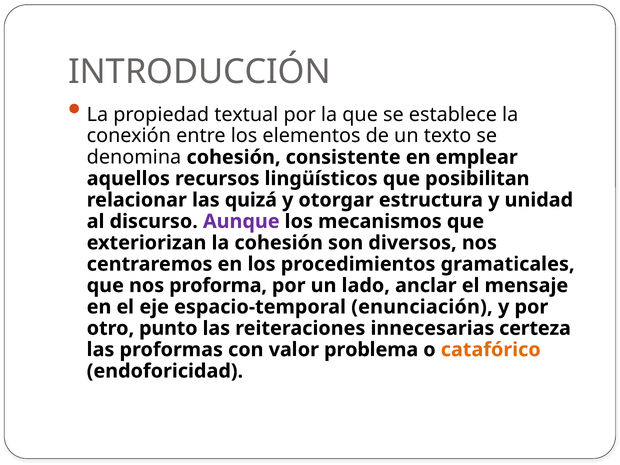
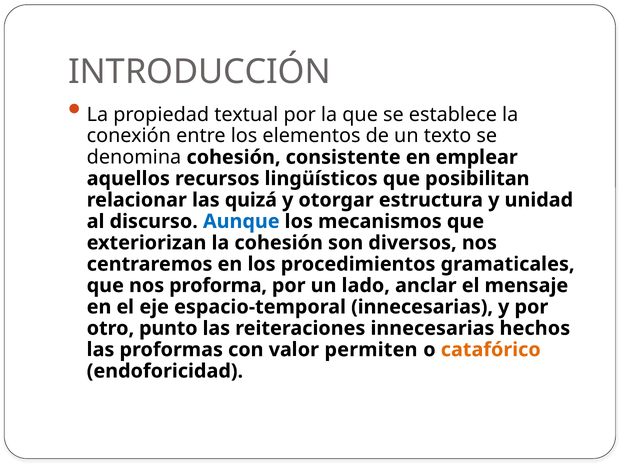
Aunque colour: purple -> blue (241, 221)
espacio-temporal enunciación: enunciación -> innecesarias (422, 307)
certeza: certeza -> hechos (535, 328)
problema: problema -> permiten (371, 350)
